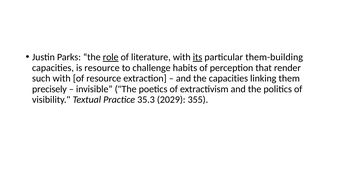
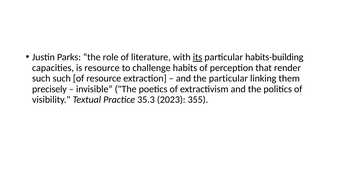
role underline: present -> none (111, 57)
them-building: them-building -> habits-building (274, 57)
such with: with -> such (62, 78)
the capacities: capacities -> particular (228, 78)
2029: 2029 -> 2023 (171, 100)
